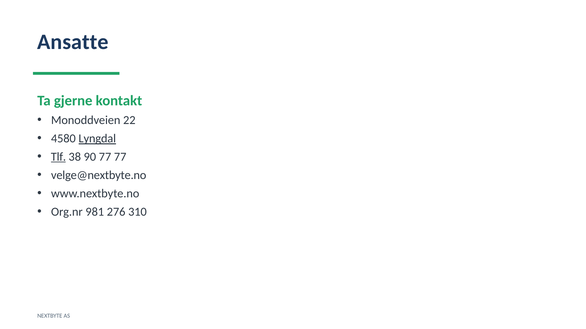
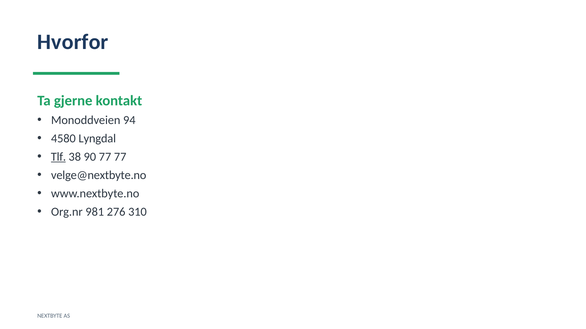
Ansatte: Ansatte -> Hvorfor (73, 42)
22: 22 -> 94 (129, 120)
Lyngdal underline: present -> none (97, 139)
